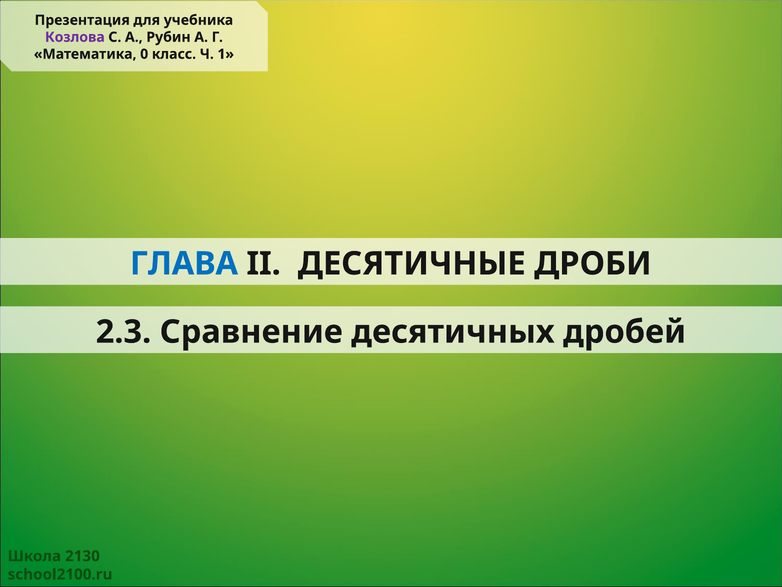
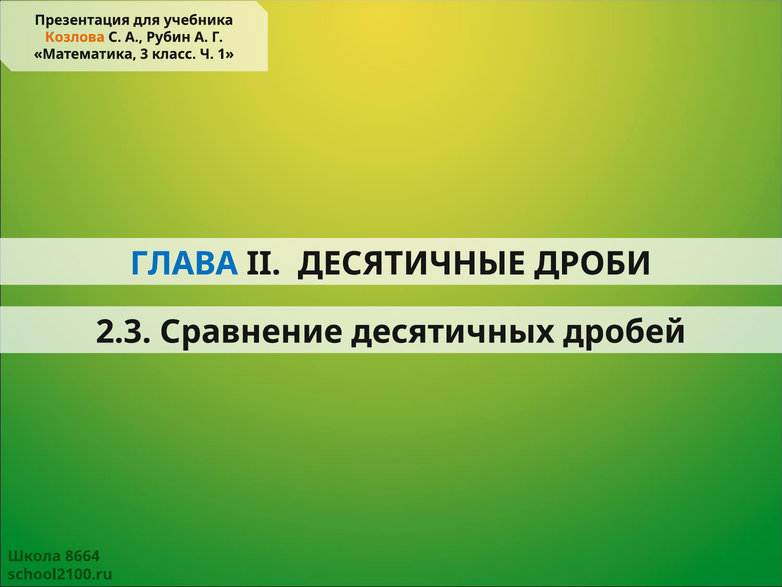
Козлова colour: purple -> orange (75, 37)
0: 0 -> 3 (144, 54)
2130: 2130 -> 8664 (82, 556)
